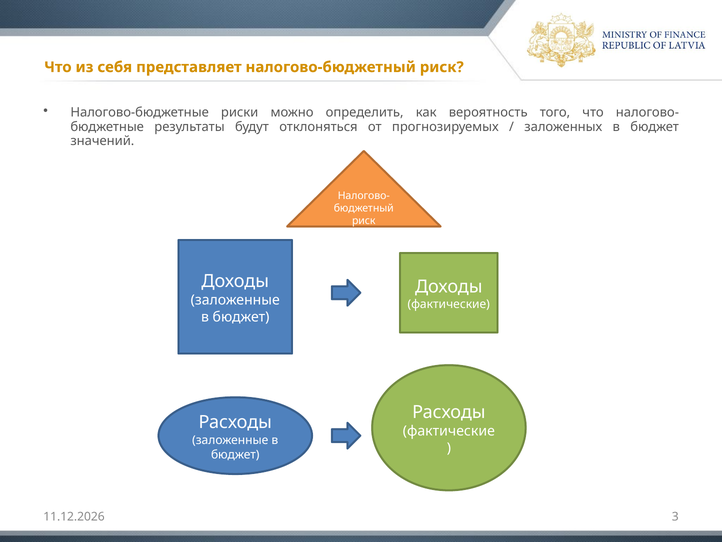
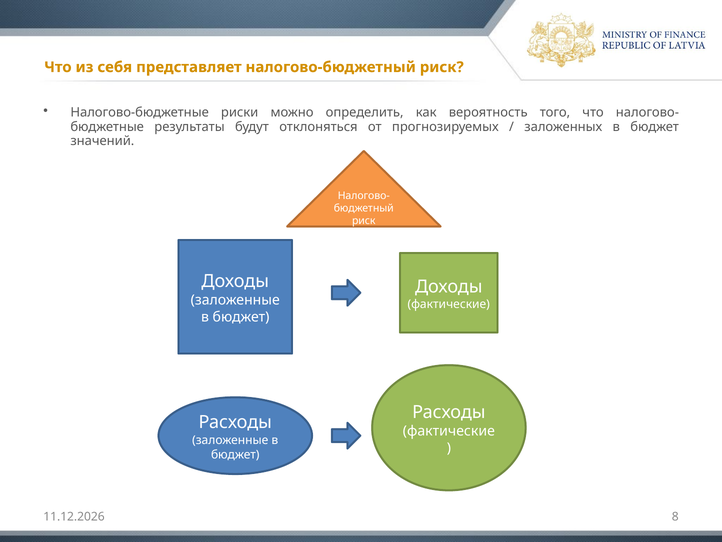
3: 3 -> 8 (675, 516)
